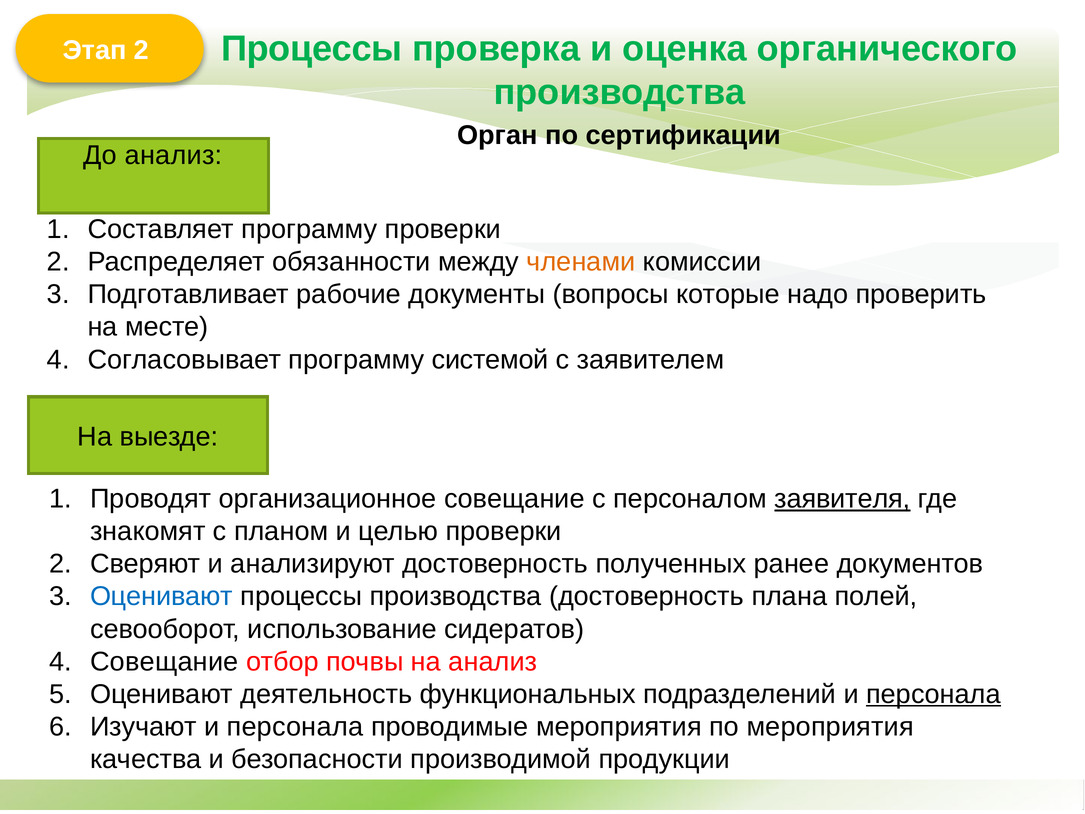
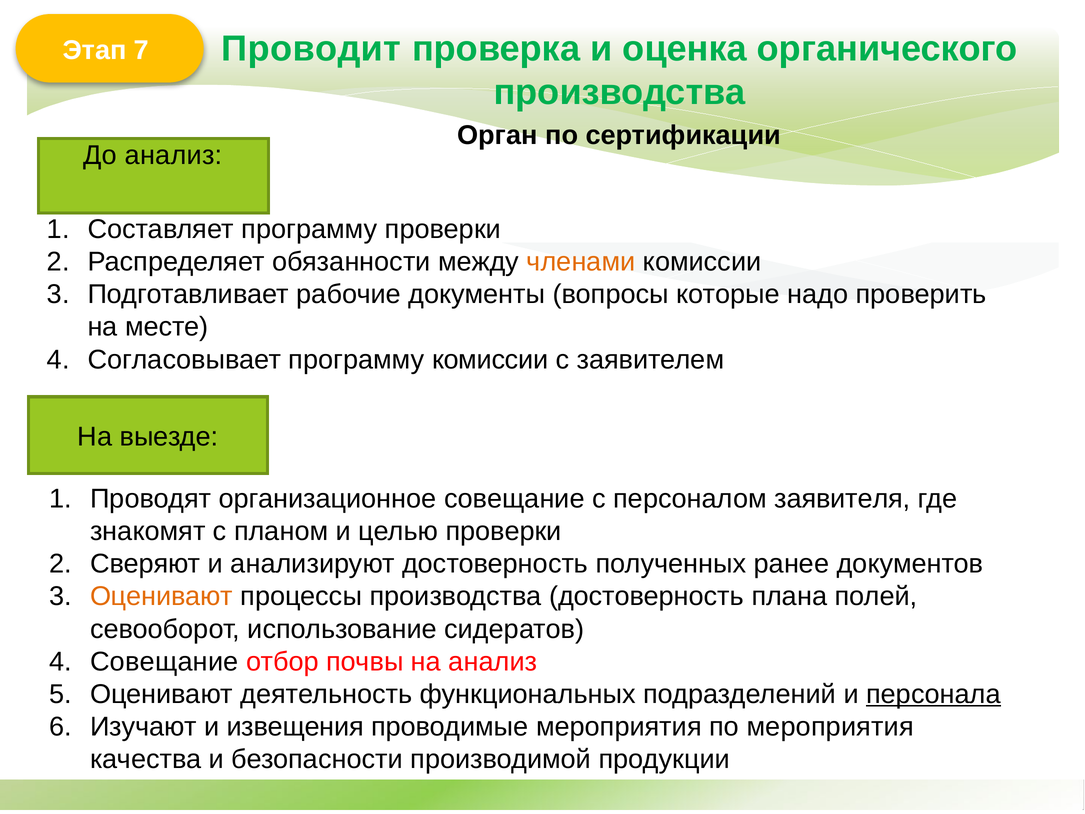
Процессы: Процессы -> Проводит (311, 49)
Этап 2: 2 -> 7 (141, 50)
программу системой: системой -> комиссии (490, 359)
заявителя underline: present -> none (842, 499)
Оценивают colour: blue -> orange (161, 596)
Изучают и персонала: персонала -> извещения (295, 727)
